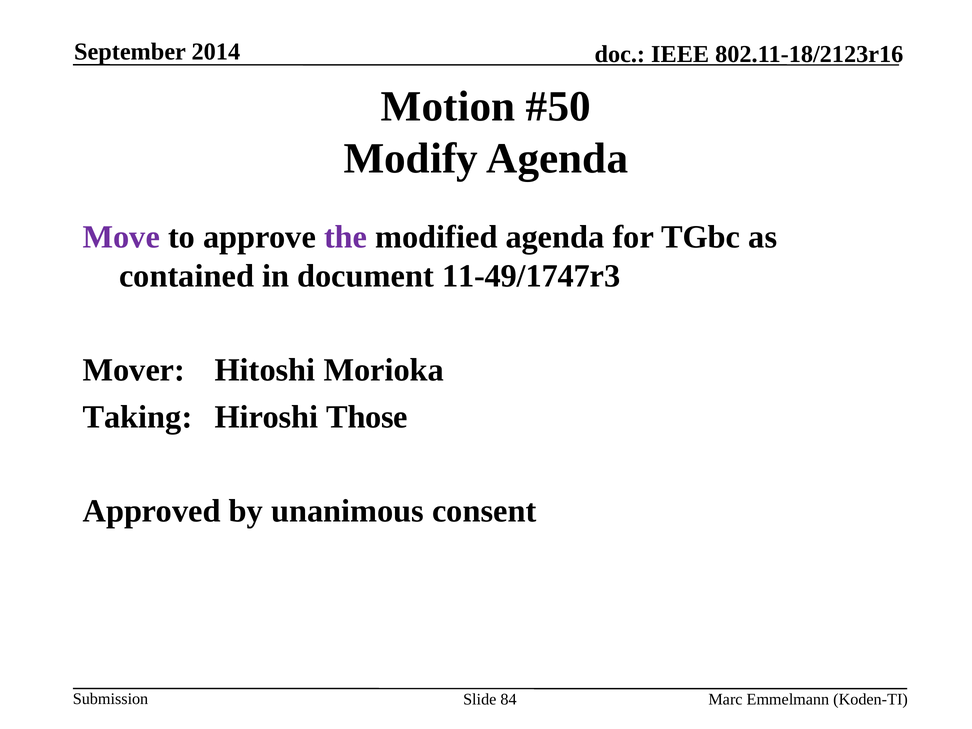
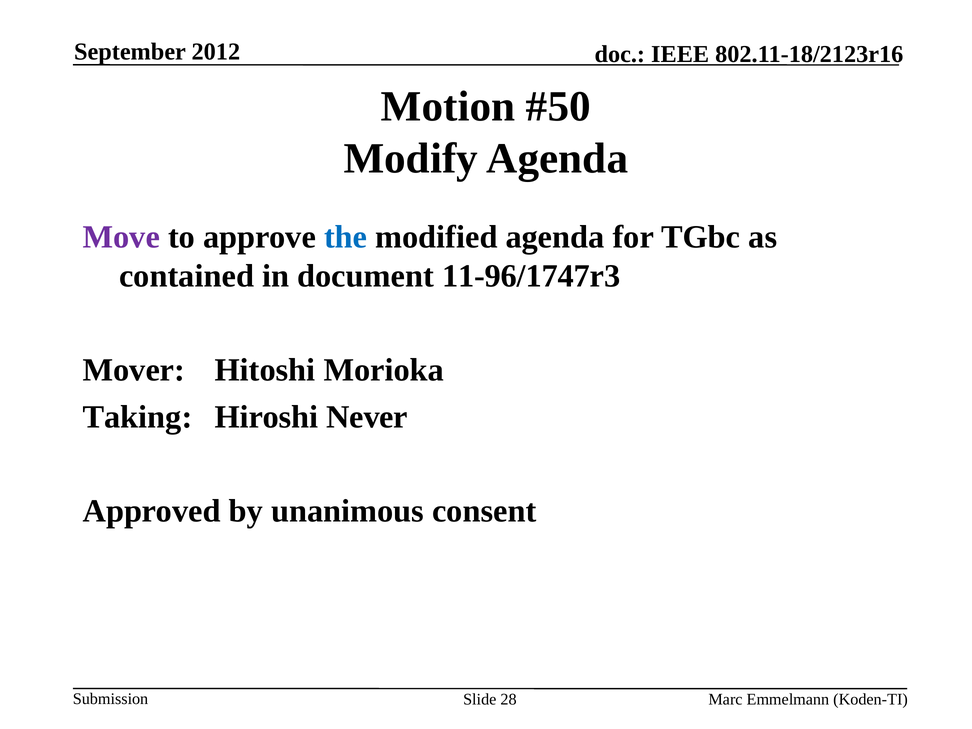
2014: 2014 -> 2012 (216, 52)
the colour: purple -> blue (346, 237)
11-49/1747r3: 11-49/1747r3 -> 11-96/1747r3 (531, 276)
Those: Those -> Never (367, 417)
84: 84 -> 28 (509, 699)
